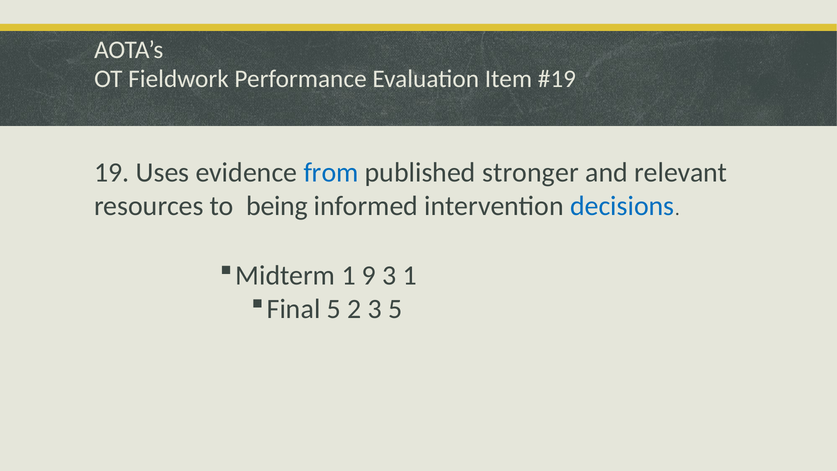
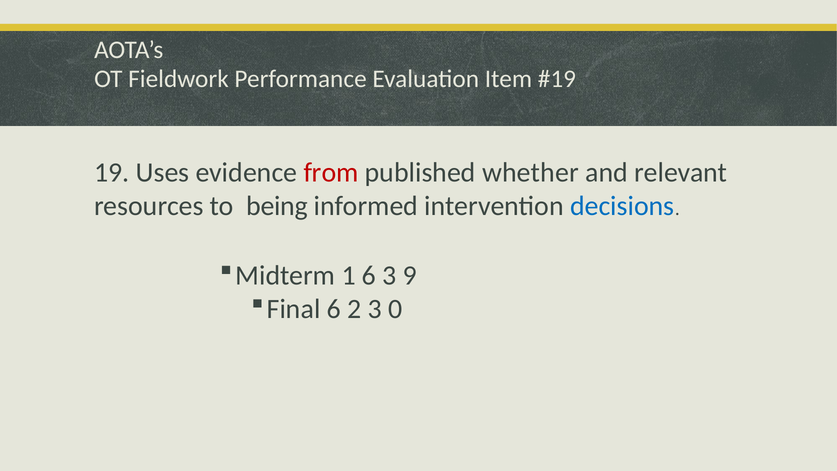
from colour: blue -> red (331, 172)
stronger: stronger -> whether (530, 172)
1 9: 9 -> 6 (369, 275)
3 1: 1 -> 9 (410, 275)
Final 5: 5 -> 6 (334, 309)
3 5: 5 -> 0 (395, 309)
